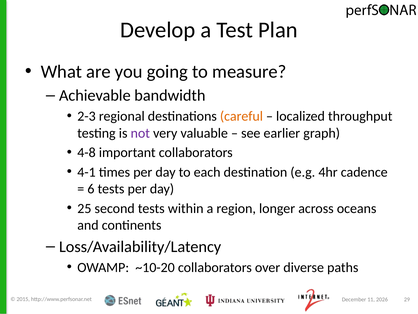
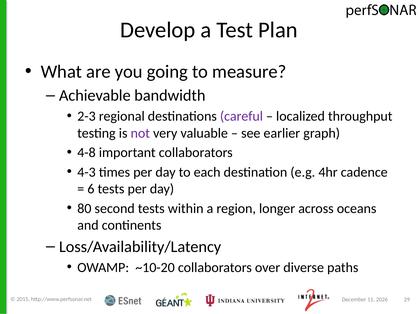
careful colour: orange -> purple (241, 116)
4-1: 4-1 -> 4-3 (87, 172)
25: 25 -> 80 (84, 208)
